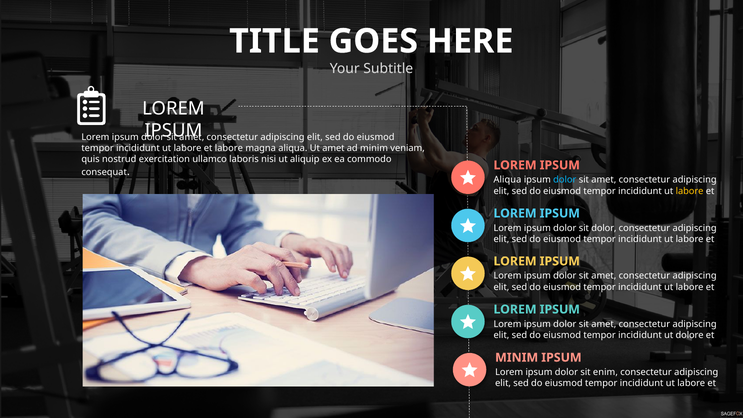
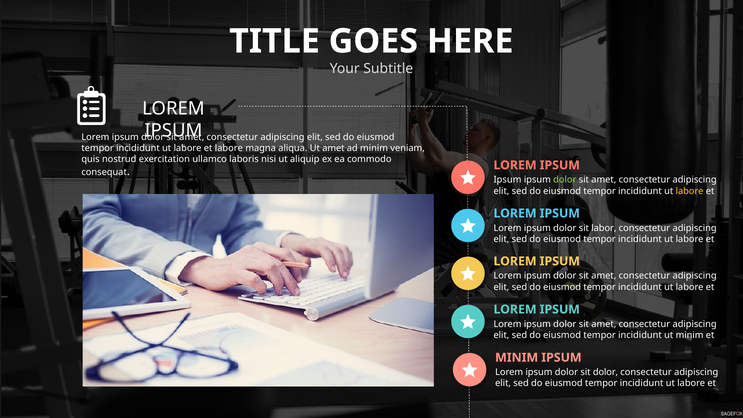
Aliqua: Aliqua -> Ipsum (507, 180)
dolor colour: light blue -> light green (565, 180)
sit dolor: dolor -> labor (604, 228)
ut dolore: dolore -> minim (690, 335)
sit enim: enim -> dolor (606, 372)
